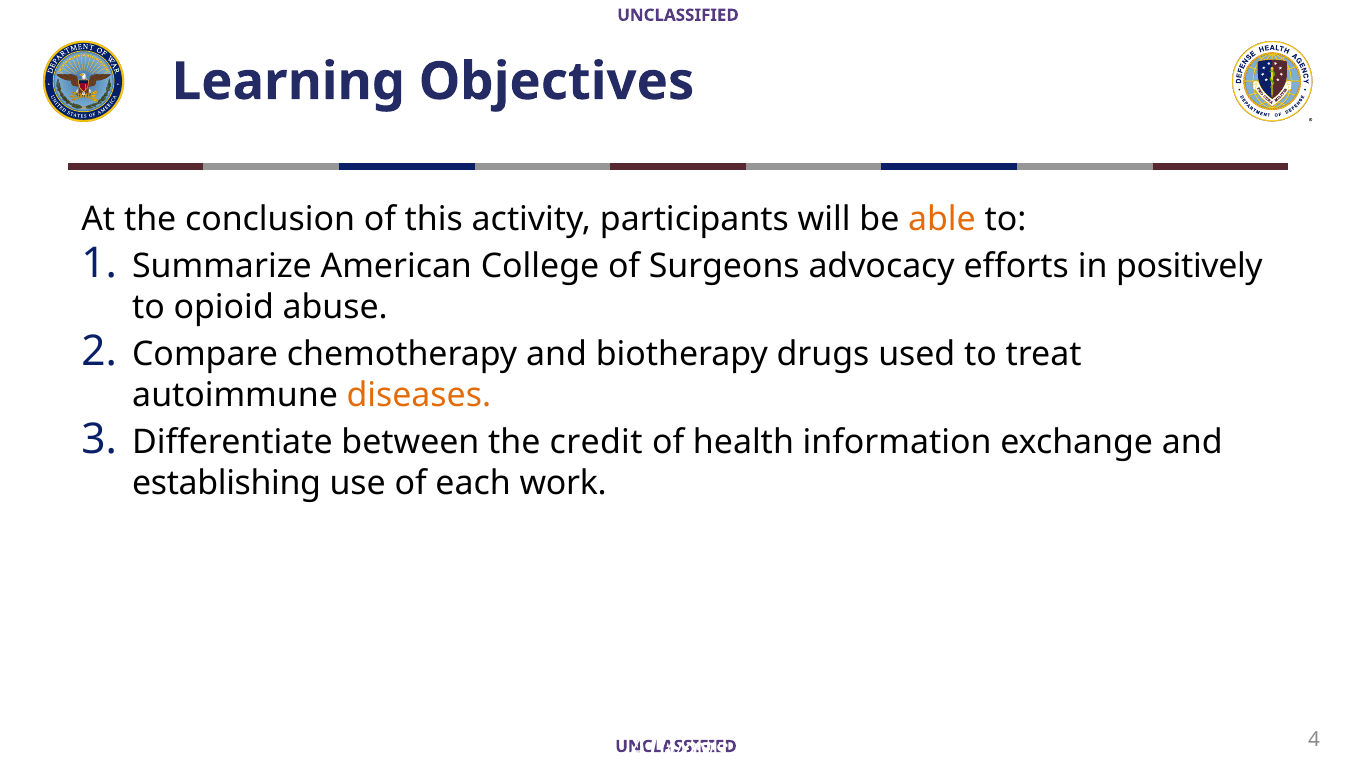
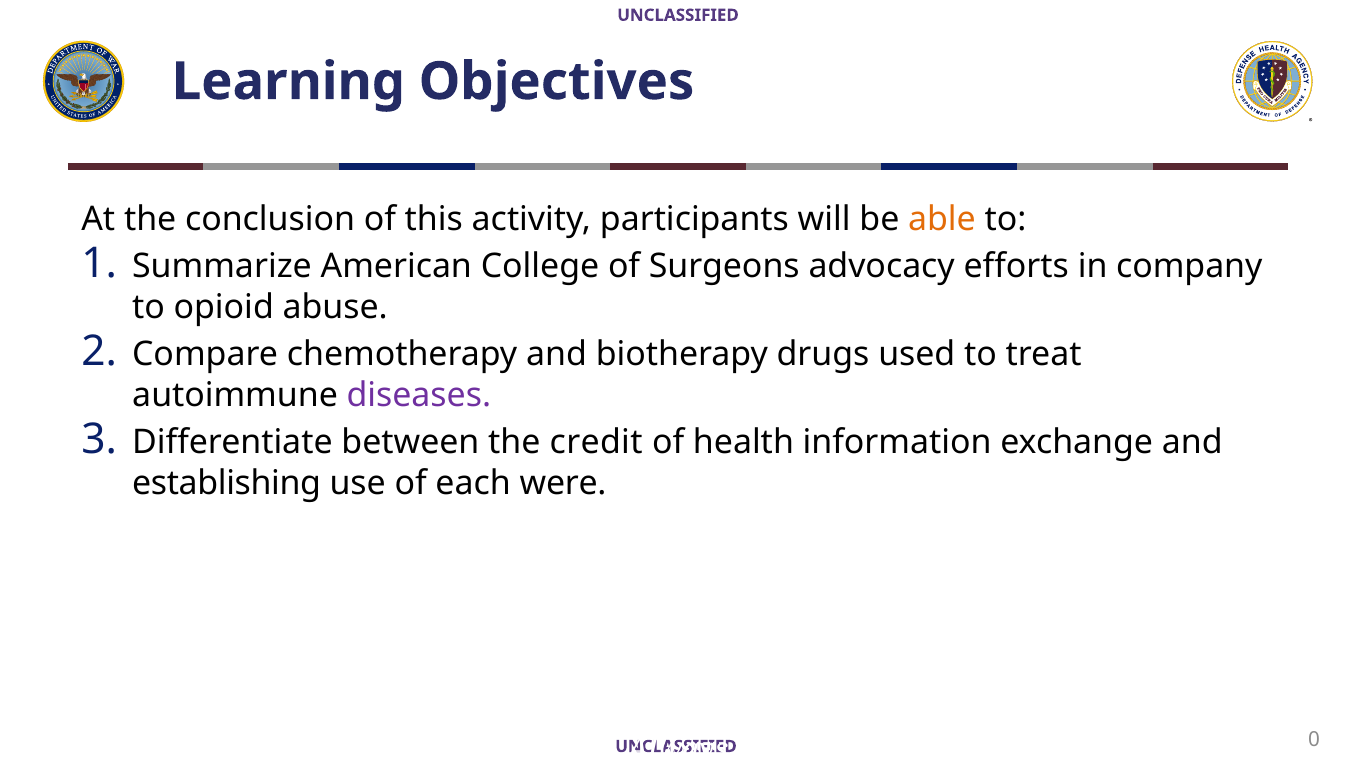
positively: positively -> company (1189, 266)
diseases colour: orange -> purple (419, 395)
work: work -> were (563, 483)
4: 4 -> 0 (1314, 740)
